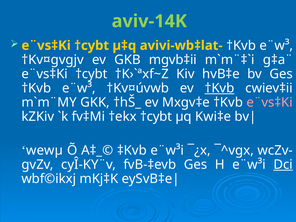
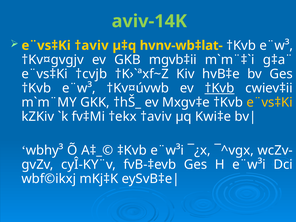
†cybt: †cybt -> †aviv (92, 46)
avivi-wb‡lat-: avivi-wb‡lat- -> hvnv-wb‡lat- (181, 46)
†cybt: †cybt -> †cvjb (91, 74)
e¨vs‡Ki colour: pink -> yellow (270, 102)
†ekx †cybt: †cybt -> †aviv (156, 117)
wewµ: wewµ -> wbhy³ (45, 150)
Dci underline: present -> none (283, 165)
